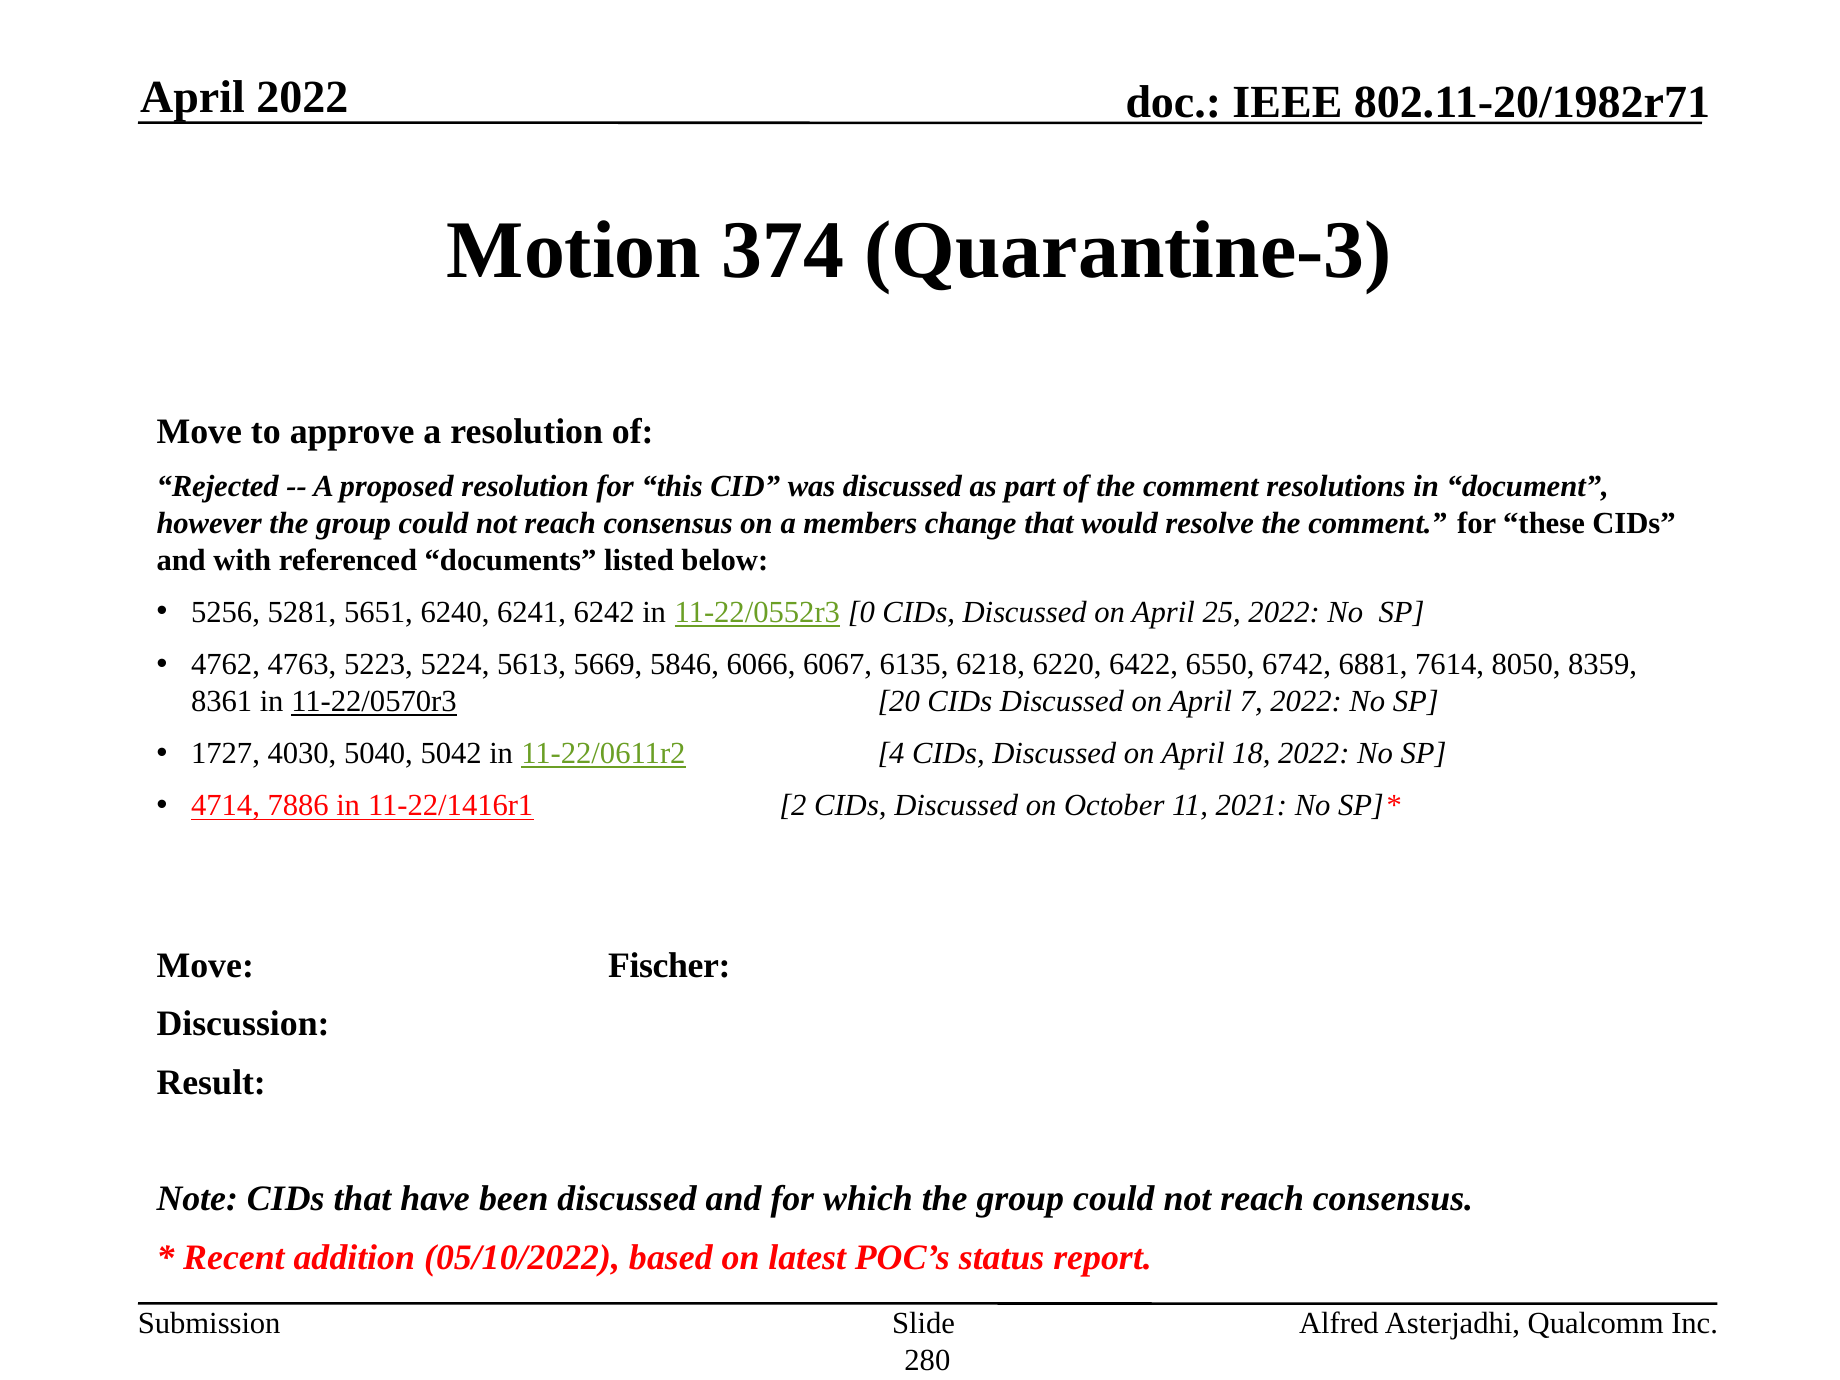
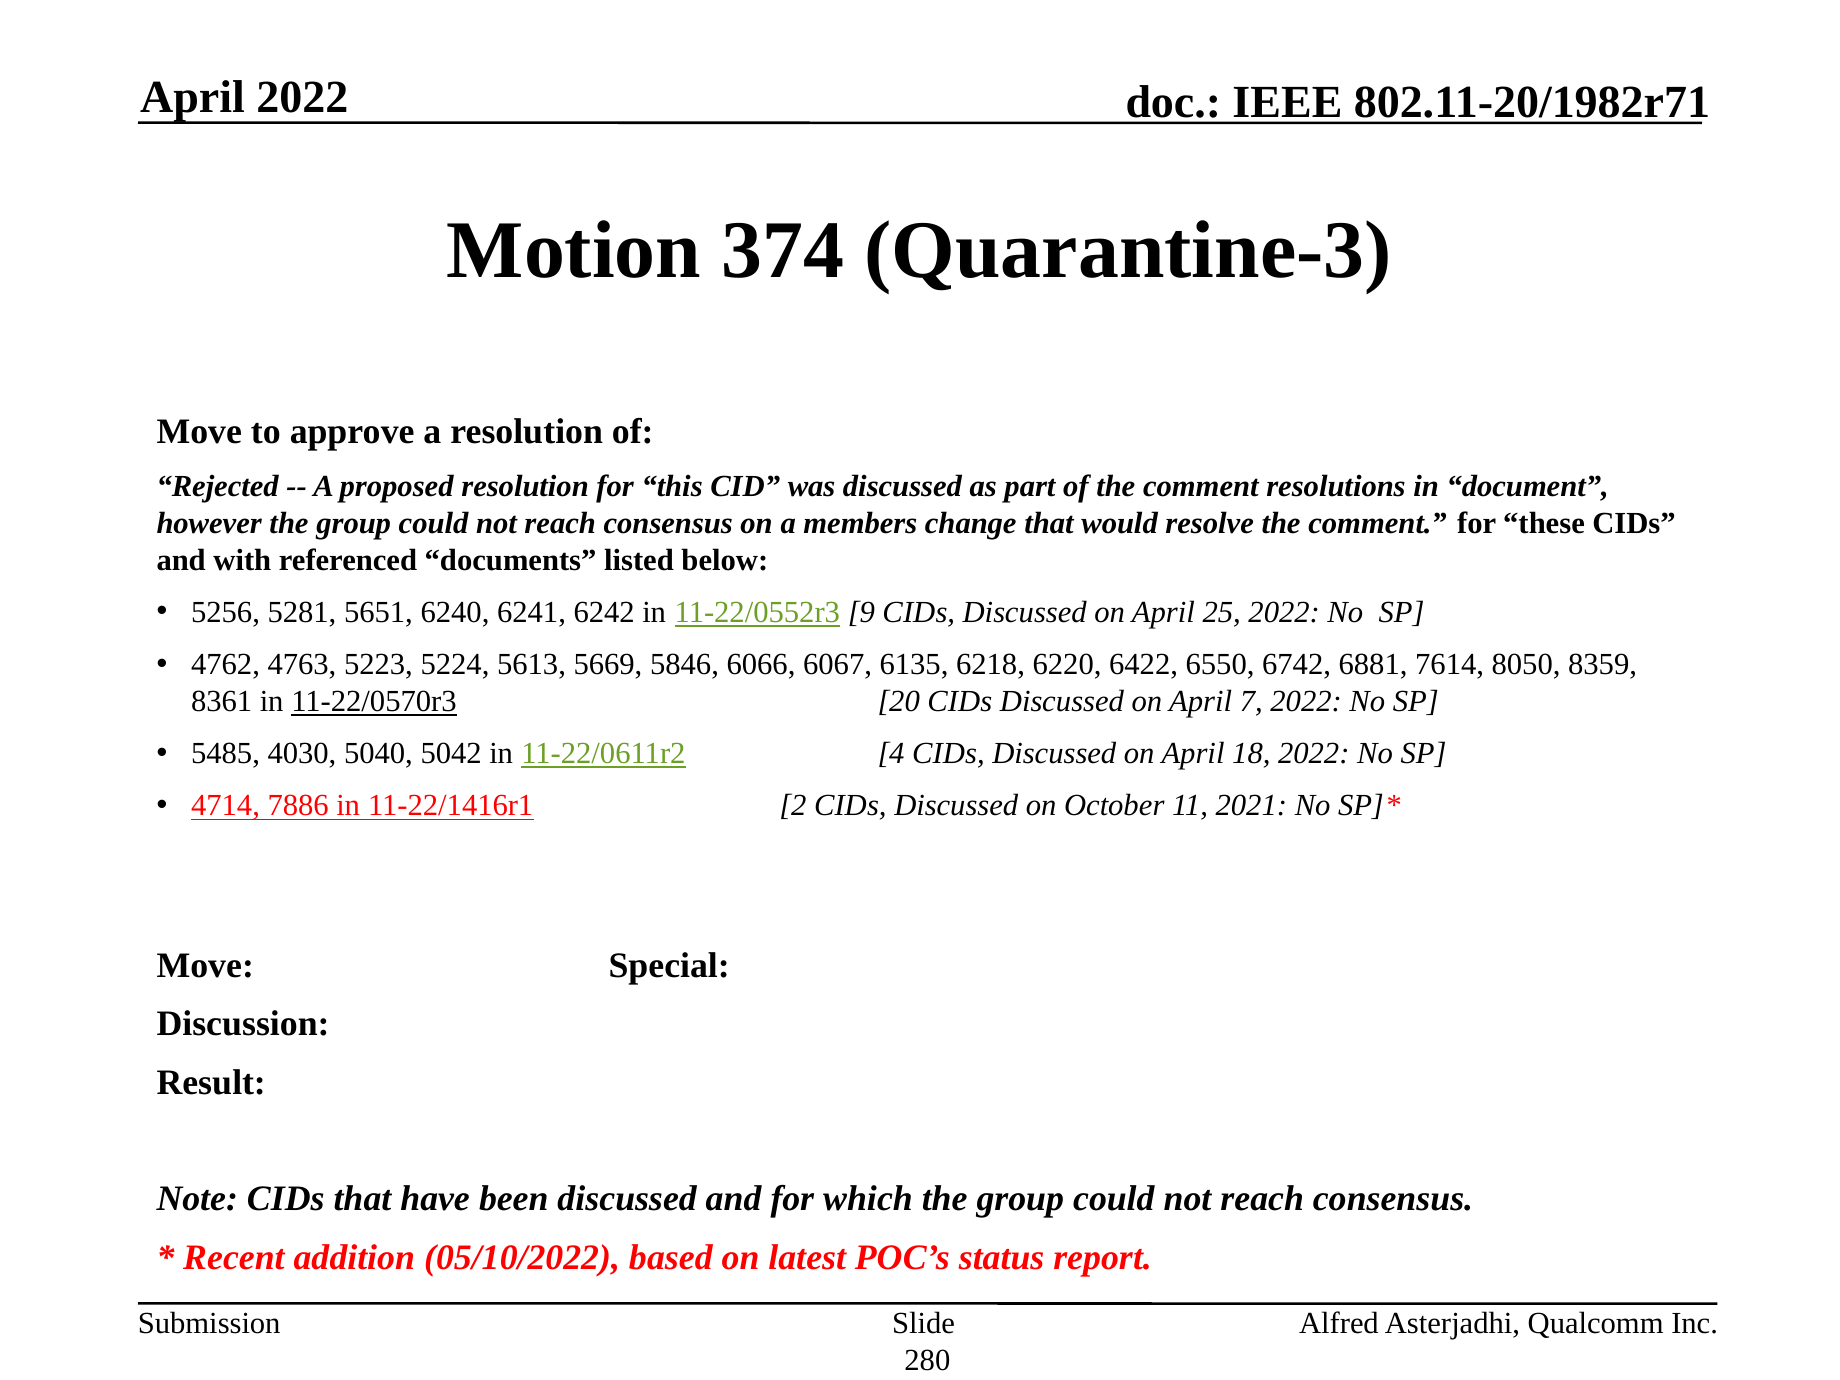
0: 0 -> 9 (861, 613)
1727: 1727 -> 5485 (225, 754)
Fischer: Fischer -> Special (669, 966)
